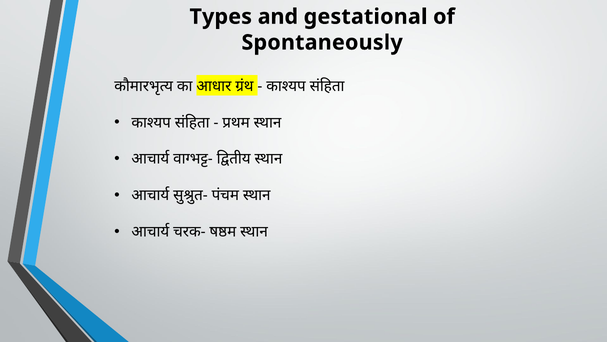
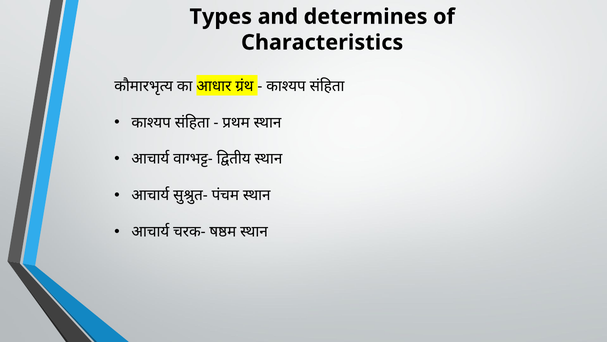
gestational: gestational -> determines (366, 17)
Spontaneously: Spontaneously -> Characteristics (322, 42)
